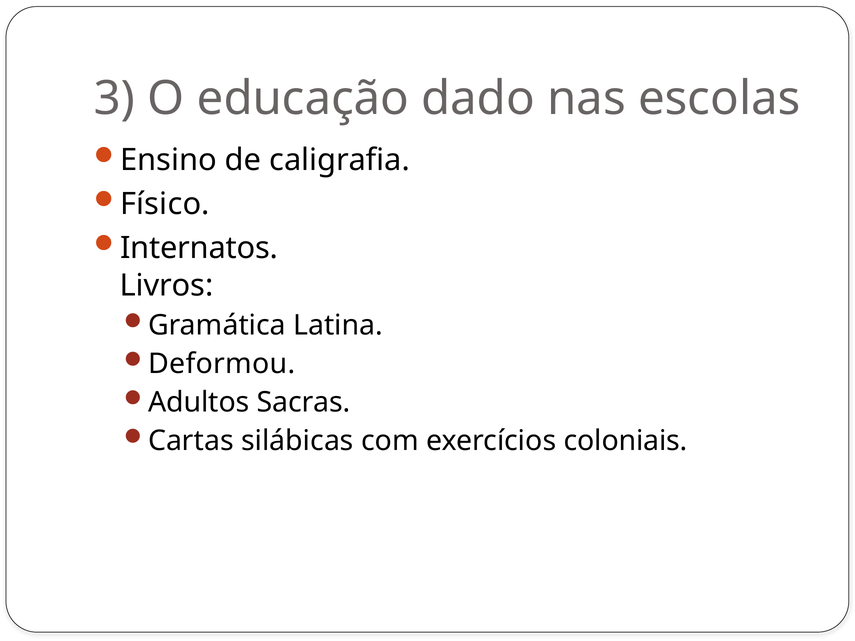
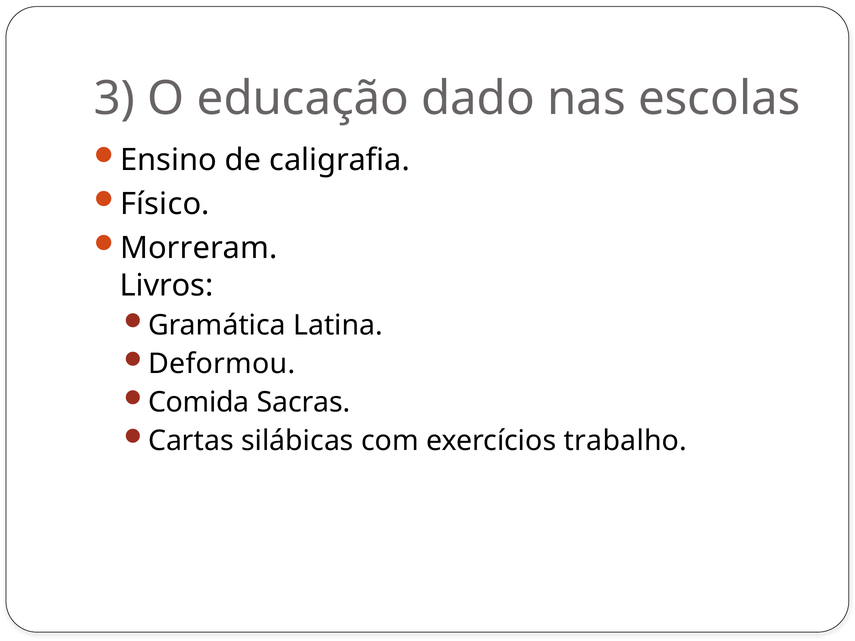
Internatos: Internatos -> Morreram (199, 248)
Adultos: Adultos -> Comida (199, 403)
coloniais: coloniais -> trabalho (625, 441)
